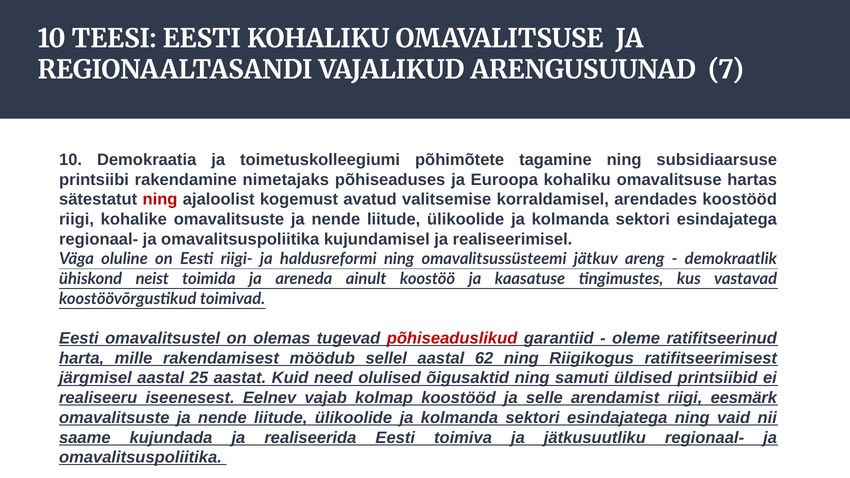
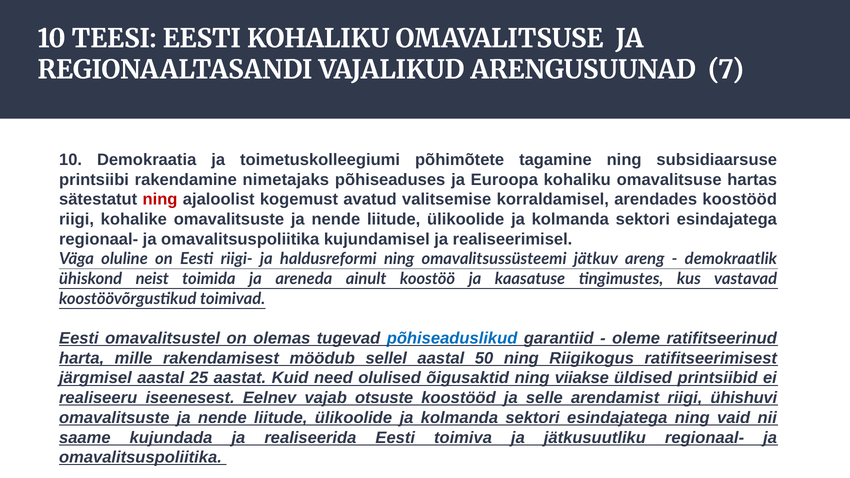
põhiseaduslikud colour: red -> blue (452, 338)
62: 62 -> 50 (484, 358)
samuti: samuti -> viiakse (582, 378)
vajab kolmap: kolmap -> otsuste (384, 398)
eesmärk: eesmärk -> ühishuvi (744, 398)
